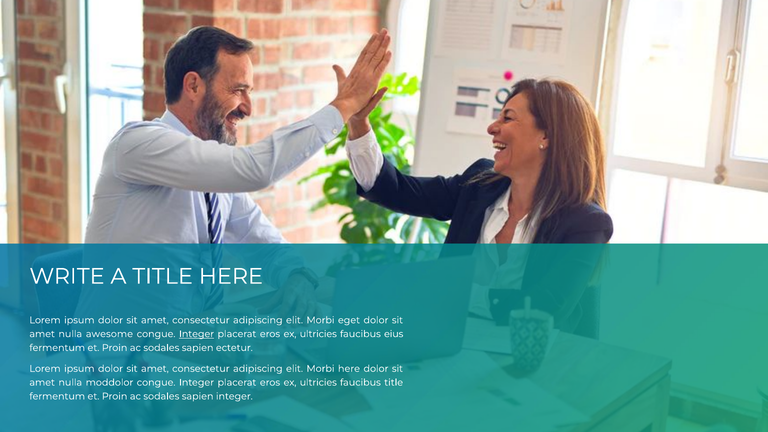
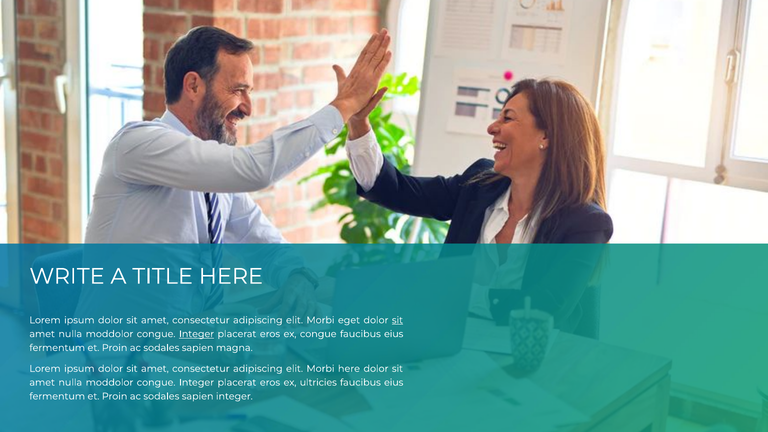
sit underline: none -> present (397, 320)
awesome: awesome -> moddolor (109, 334)
ultricies: ultricies -> congue (318, 334)
ectetur: ectetur -> magna (234, 348)
title: title -> eius (394, 382)
